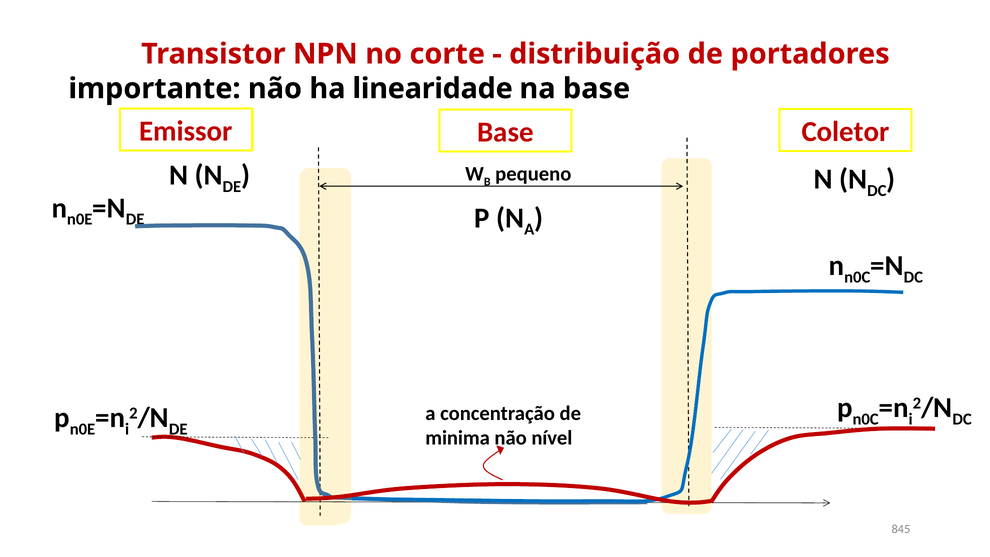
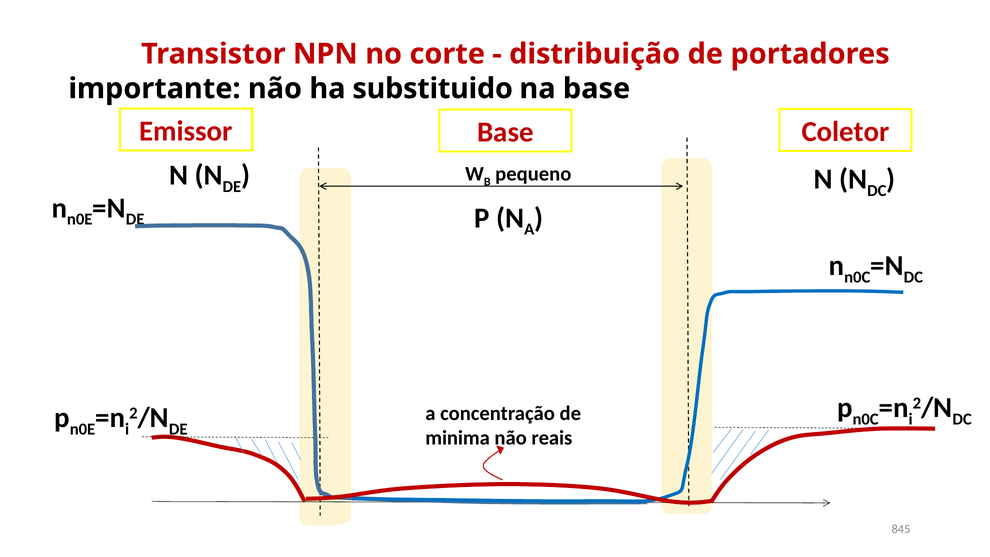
linearidade: linearidade -> substituido (433, 89)
nível: nível -> reais (552, 438)
